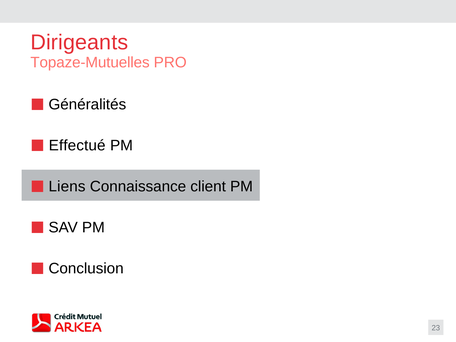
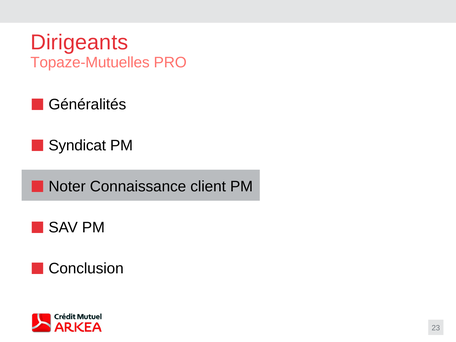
Effectué: Effectué -> Syndicat (77, 145)
Liens: Liens -> Noter (67, 186)
